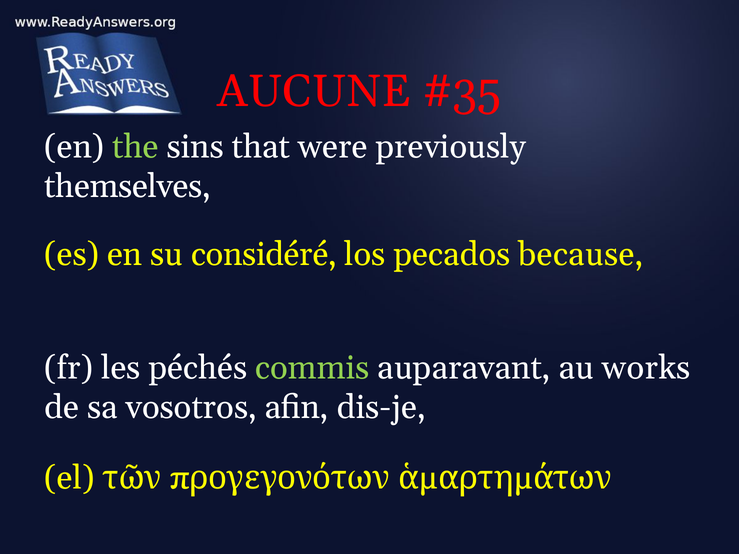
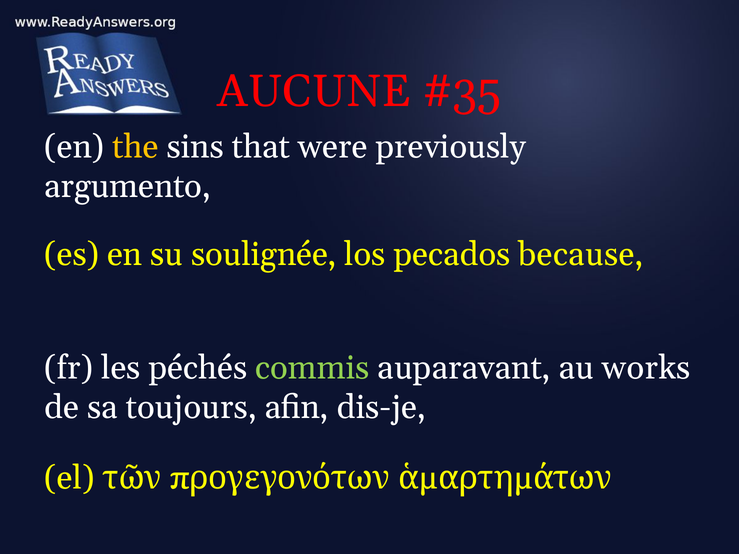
the colour: light green -> yellow (135, 147)
themselves: themselves -> argumento (128, 187)
considéré: considéré -> soulignée (264, 254)
vosotros: vosotros -> toujours (191, 408)
